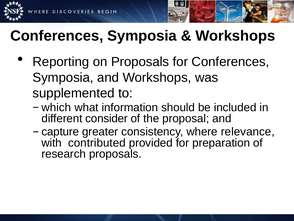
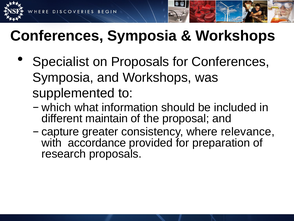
Reporting: Reporting -> Specialist (61, 62)
consider: consider -> maintain (107, 118)
contributed: contributed -> accordance (97, 142)
